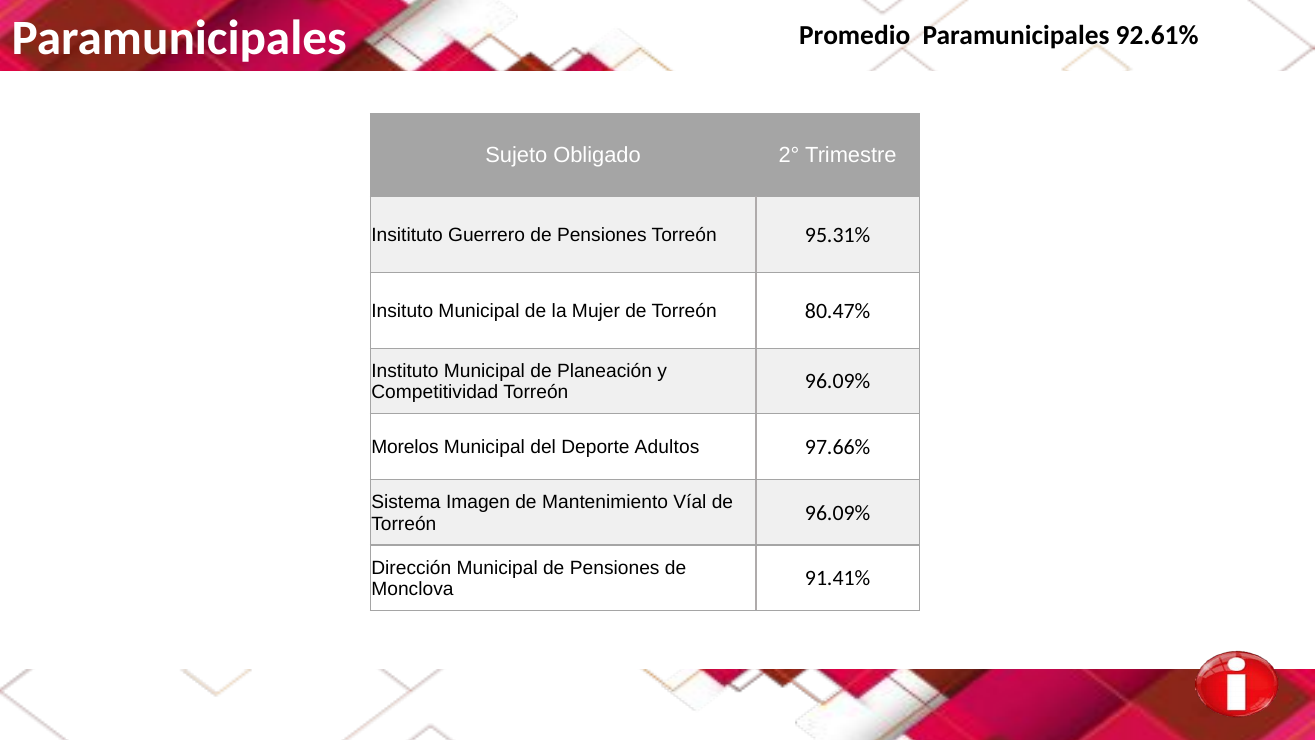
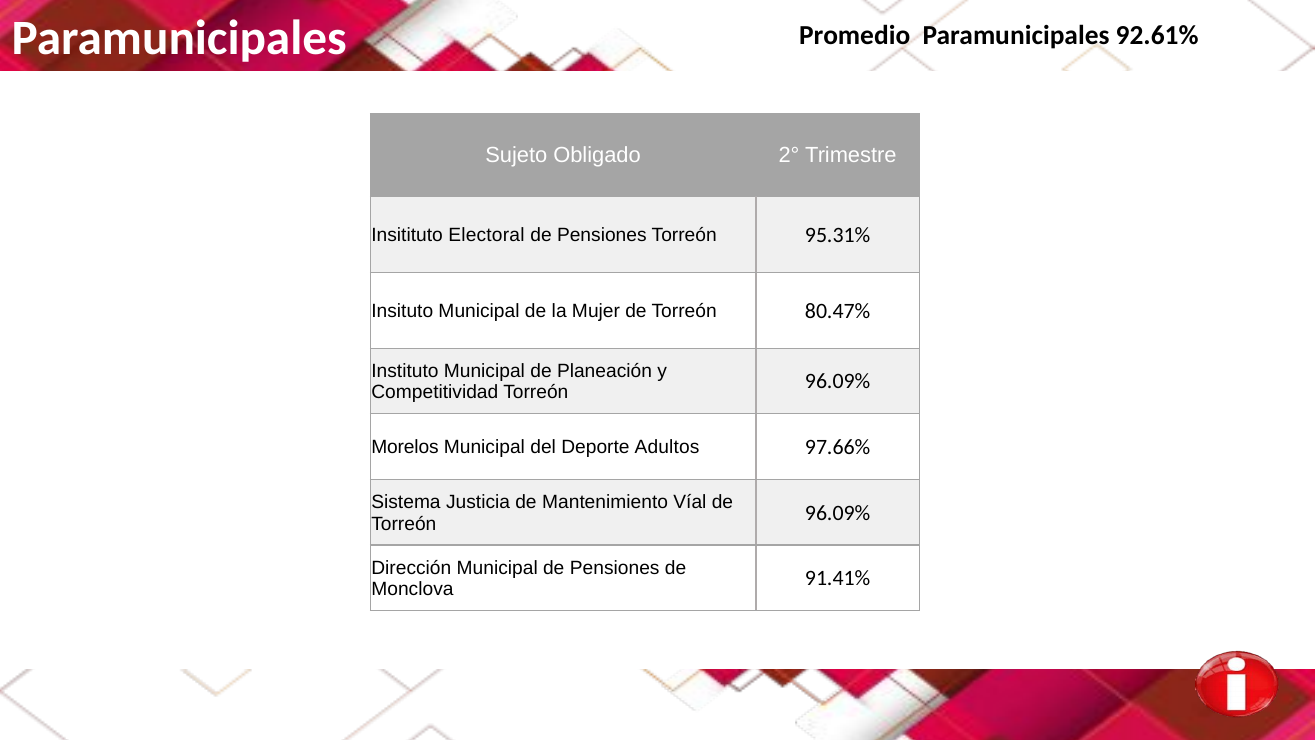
Guerrero: Guerrero -> Electoral (486, 235)
Imagen: Imagen -> Justicia (478, 502)
